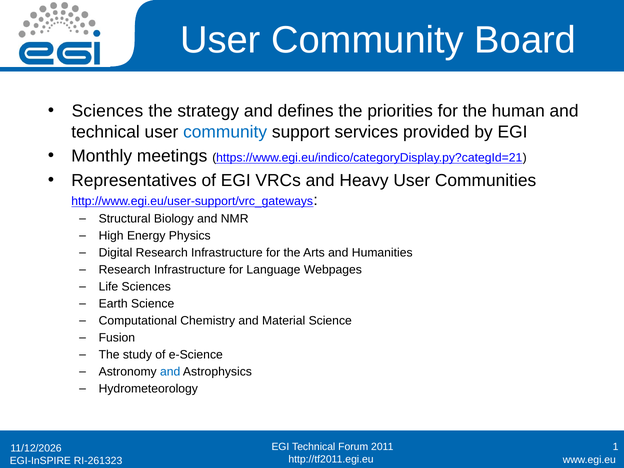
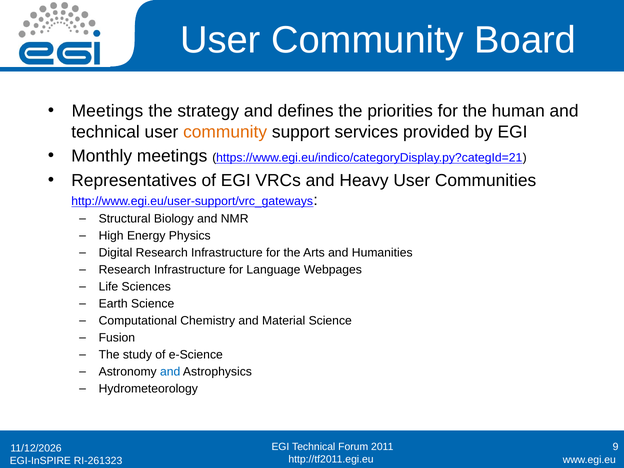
Sciences: Sciences -> Meetings (107, 111)
community colour: blue -> orange (225, 132)
1: 1 -> 9 (616, 447)
